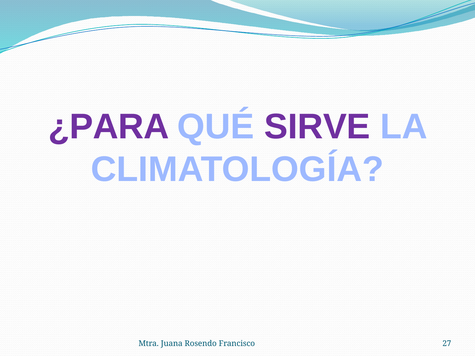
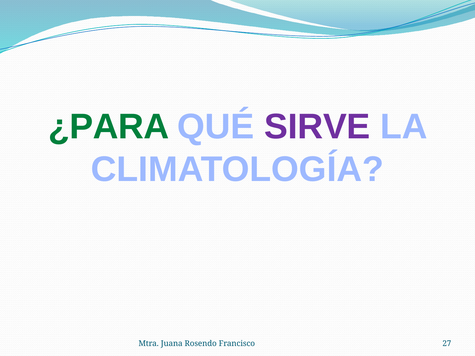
¿PARA colour: purple -> green (109, 127)
